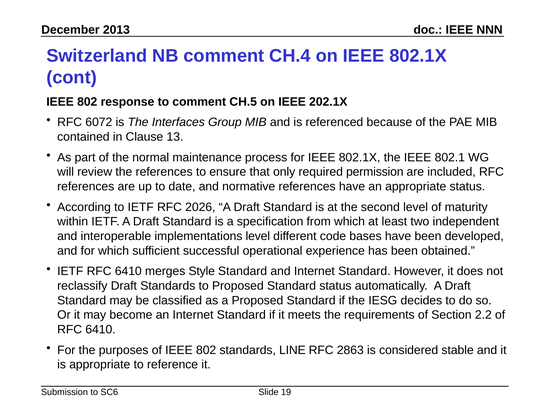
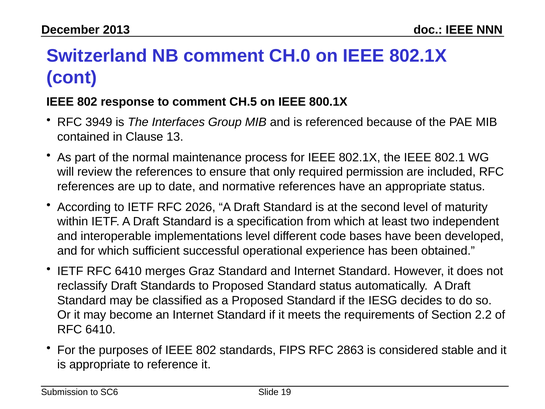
CH.4: CH.4 -> CH.0 (290, 56)
202.1X: 202.1X -> 800.1X (328, 102)
6072: 6072 -> 3949 (99, 122)
Style: Style -> Graz (202, 271)
LINE: LINE -> FIPS (292, 350)
